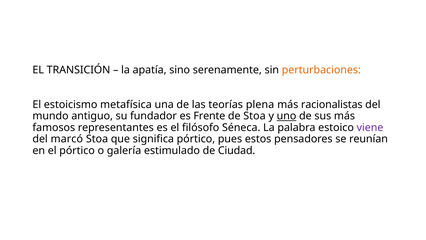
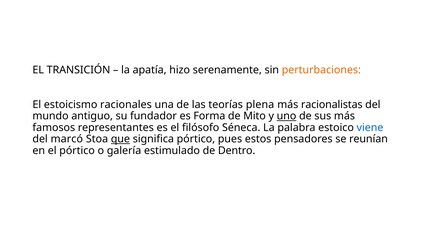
sino: sino -> hizo (180, 70)
metafísica: metafísica -> racionales (126, 104)
Frente: Frente -> Forma (209, 116)
de Stoa: Stoa -> Mito (255, 116)
viene colour: purple -> blue (370, 127)
que underline: none -> present (120, 139)
Ciudad: Ciudad -> Dentro (237, 150)
